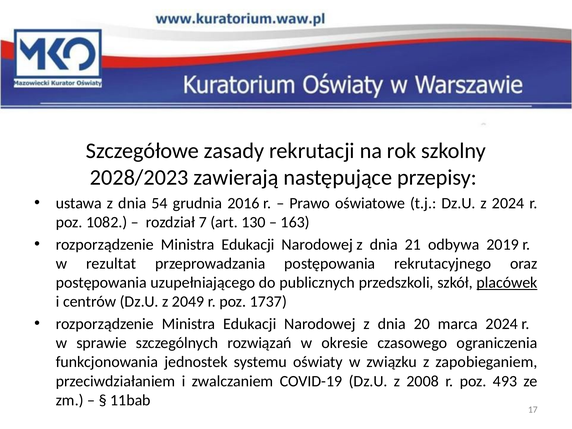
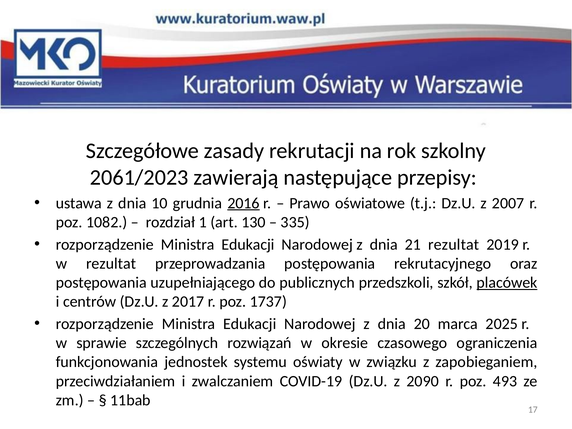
2028/2023: 2028/2023 -> 2061/2023 (139, 177)
54: 54 -> 10 (160, 203)
2016 underline: none -> present (243, 203)
z 2024: 2024 -> 2007 (508, 203)
7: 7 -> 1 (203, 222)
163: 163 -> 335 (295, 222)
21 odbywa: odbywa -> rezultat (454, 244)
2049: 2049 -> 2017 (188, 302)
marca 2024: 2024 -> 2025 (502, 324)
2008: 2008 -> 2090 (423, 381)
